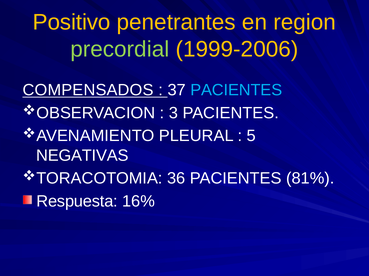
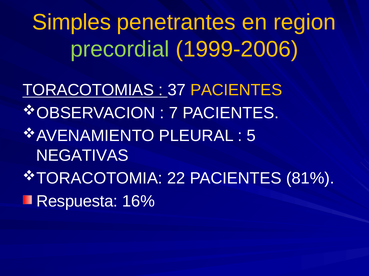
Positivo: Positivo -> Simples (72, 22)
COMPENSADOS: COMPENSADOS -> TORACOTOMIAS (88, 90)
PACIENTES colour: light blue -> yellow (236, 90)
3: 3 -> 7 (173, 113)
36: 36 -> 22 (176, 179)
